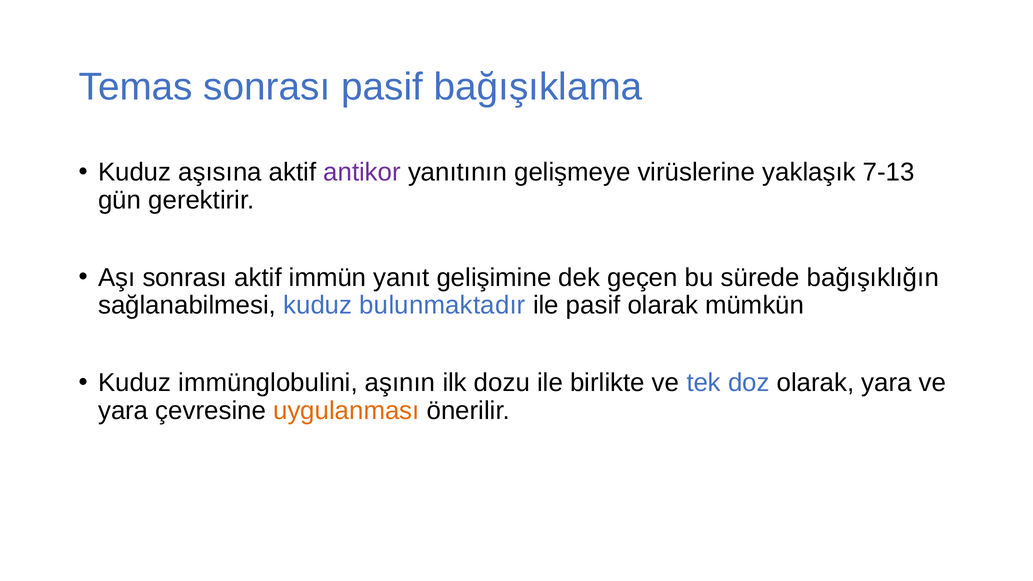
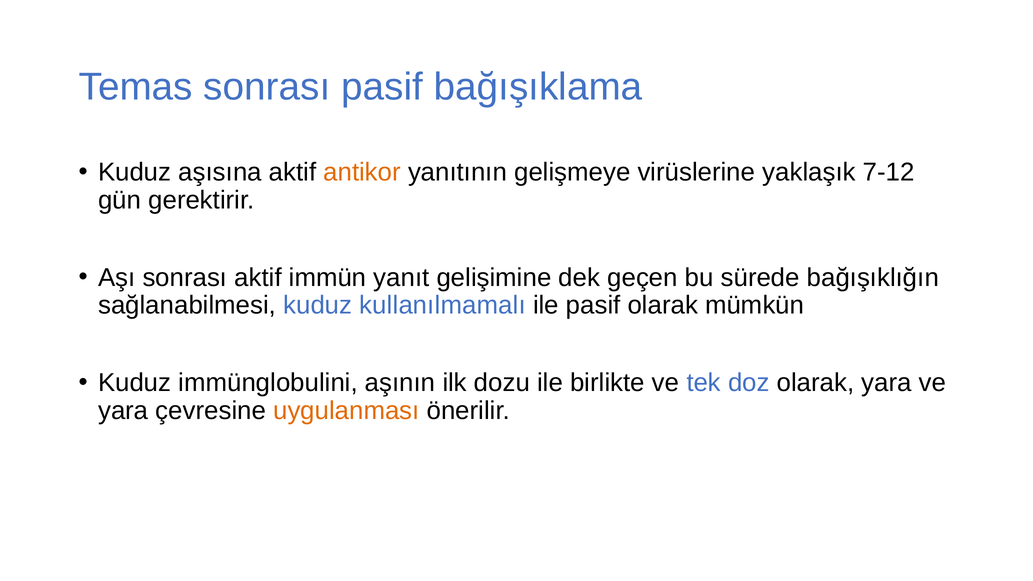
antikor colour: purple -> orange (362, 172)
7-13: 7-13 -> 7-12 (889, 172)
bulunmaktadır: bulunmaktadır -> kullanılmamalı (443, 305)
